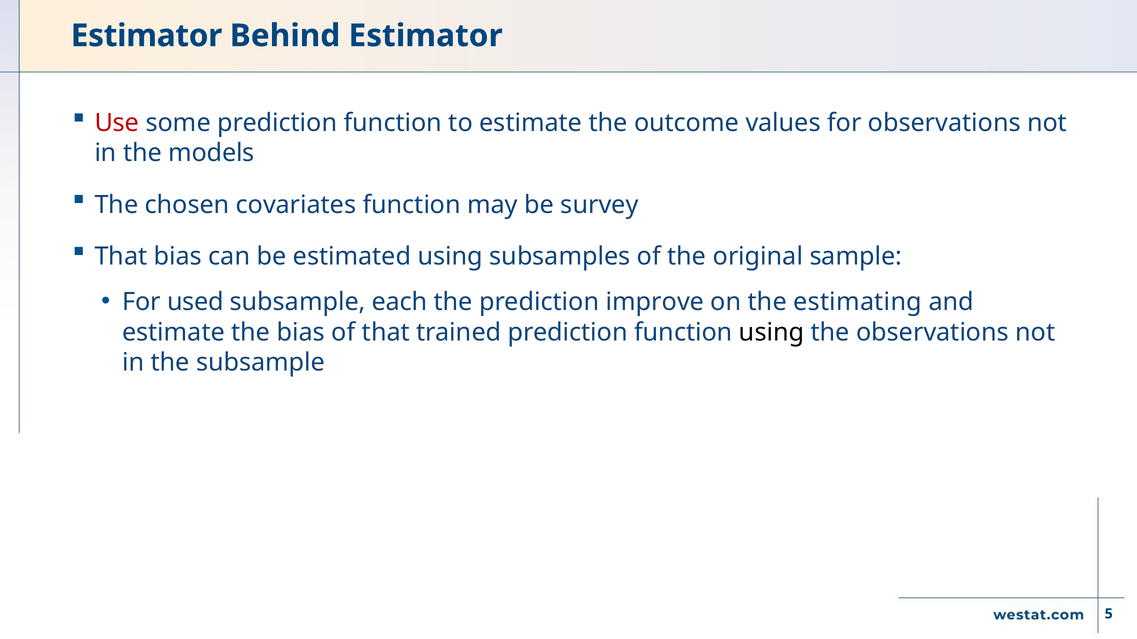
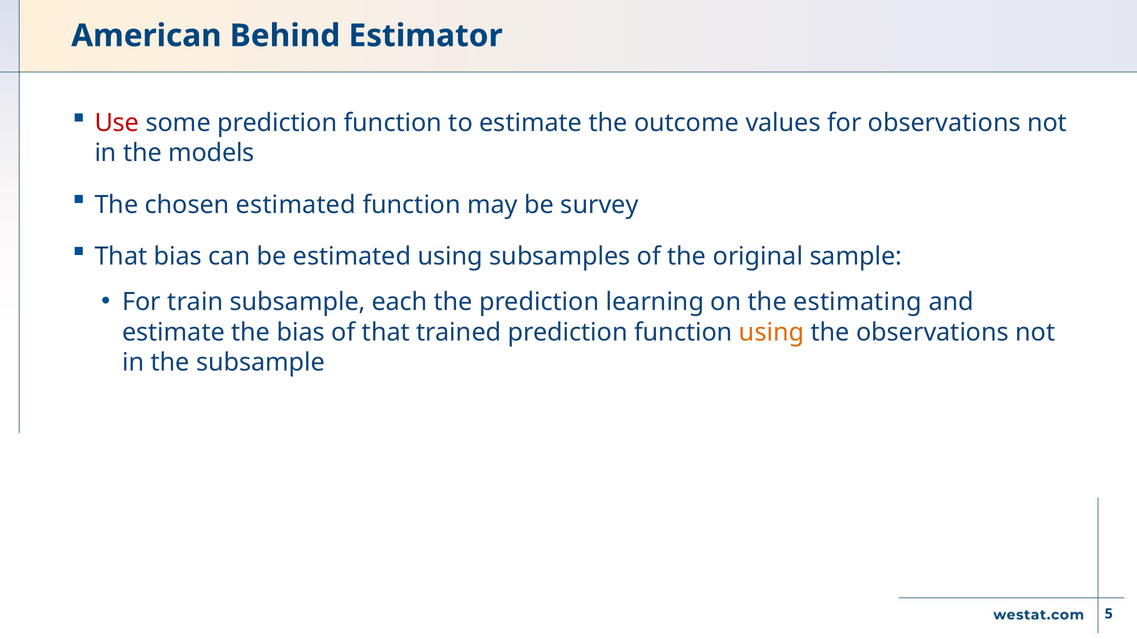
Estimator: Estimator -> American (146, 36)
chosen covariates: covariates -> estimated (296, 205)
used: used -> train (195, 302)
improve: improve -> learning (655, 302)
using colour: black -> orange (772, 333)
